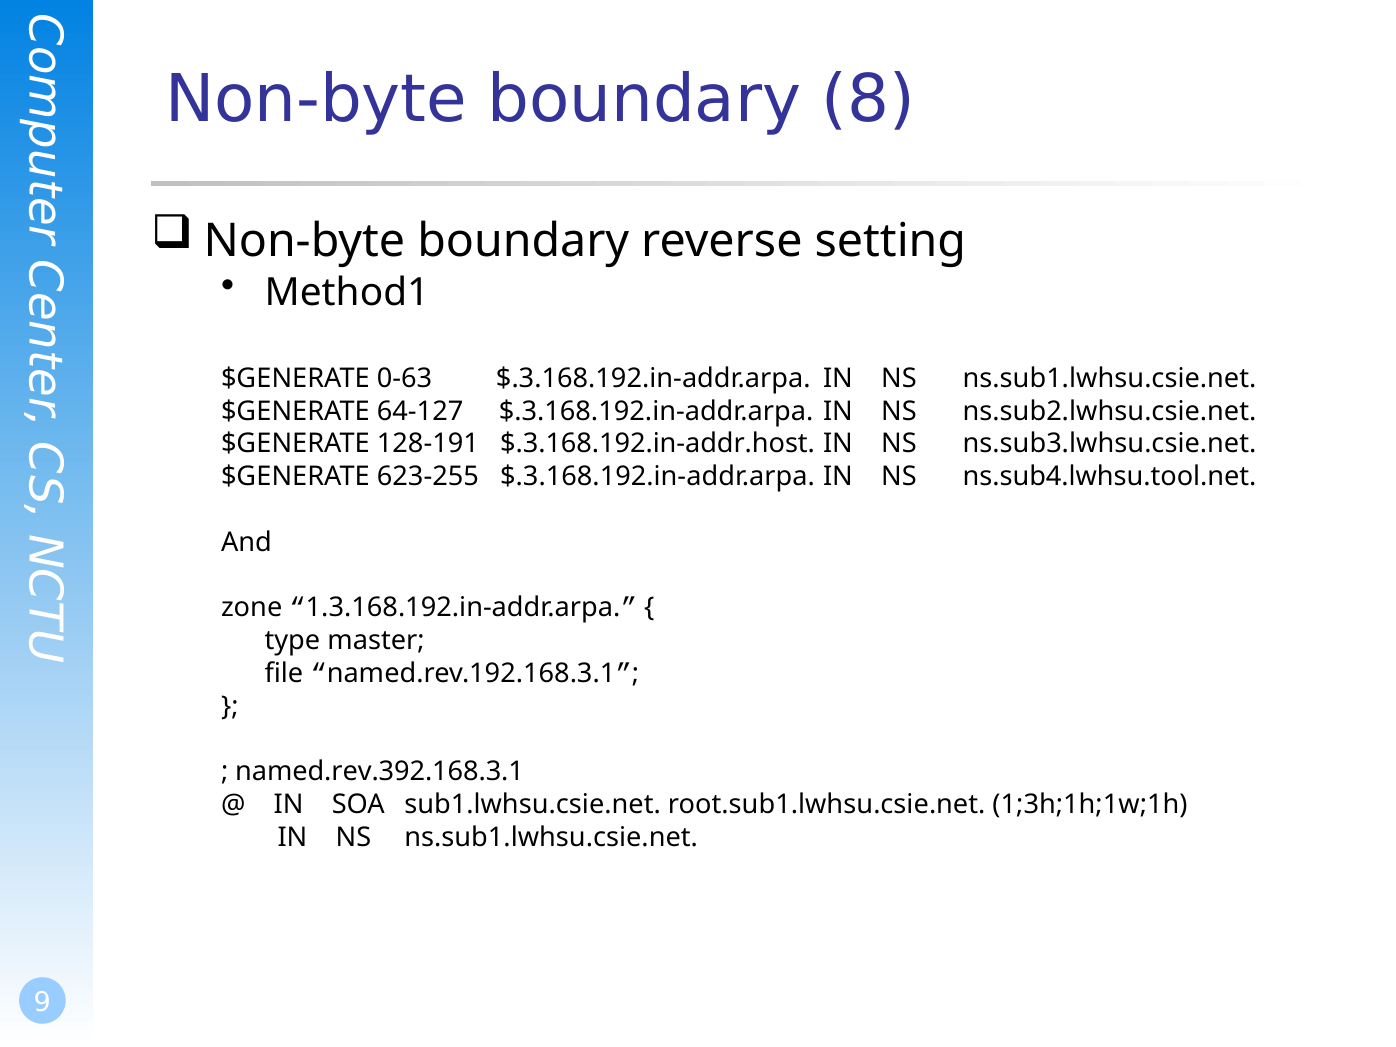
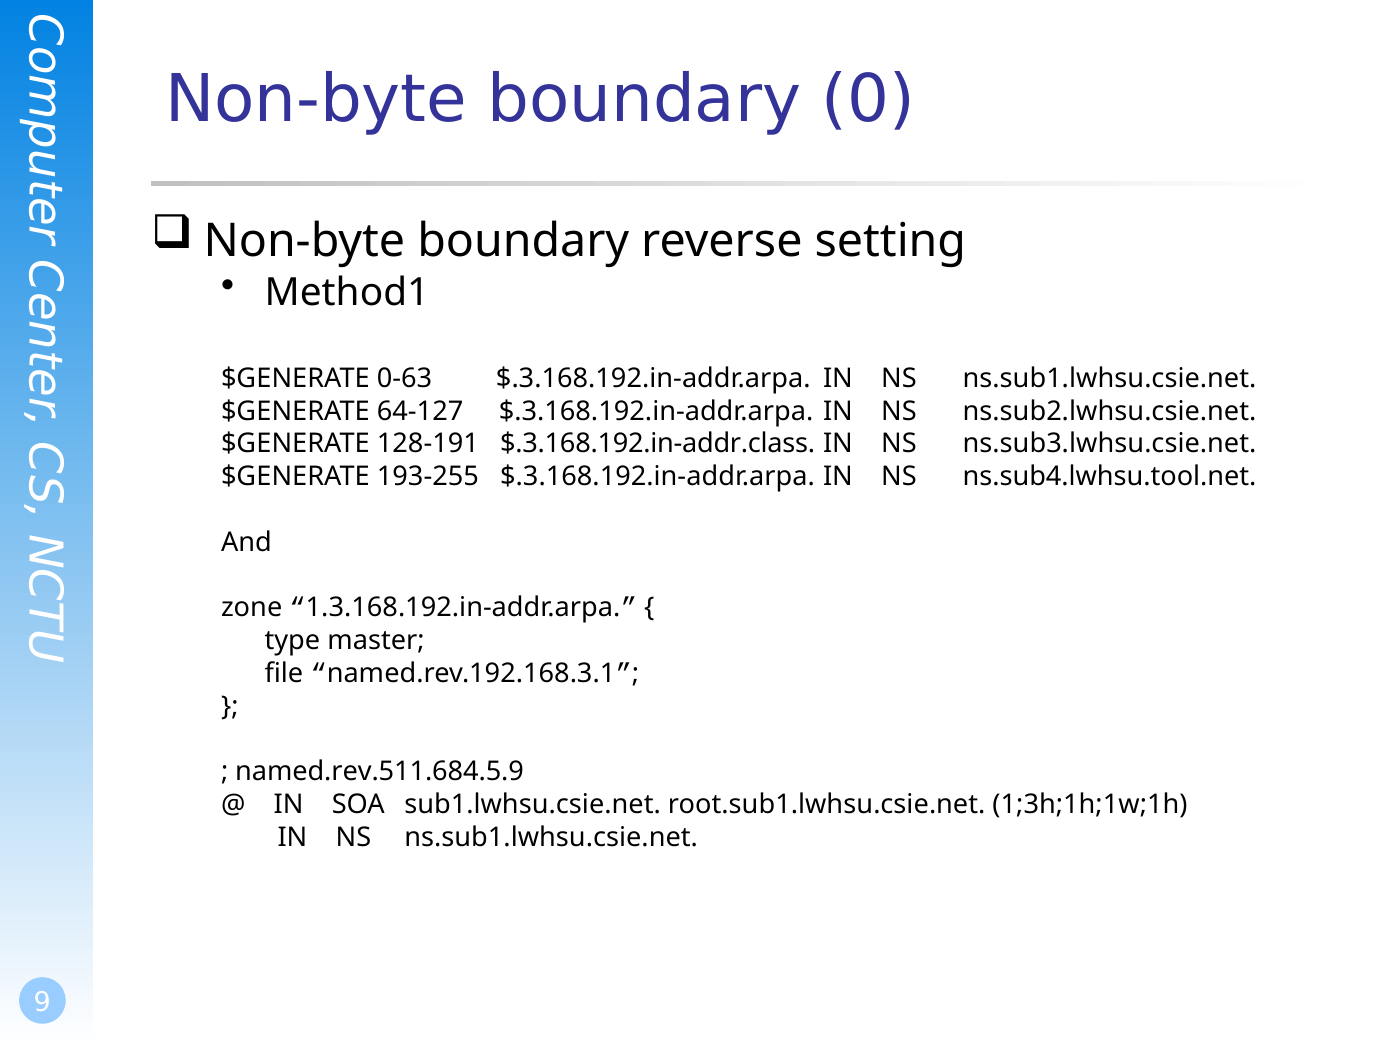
8: 8 -> 0 (869, 99)
$.3.168.192.in-addr.host: $.3.168.192.in-addr.host -> $.3.168.192.in-addr.class (658, 444)
623-255: 623-255 -> 193-255 (428, 477)
named.rev.392.168.3.1: named.rev.392.168.3.1 -> named.rev.511.684.5.9 (380, 772)
